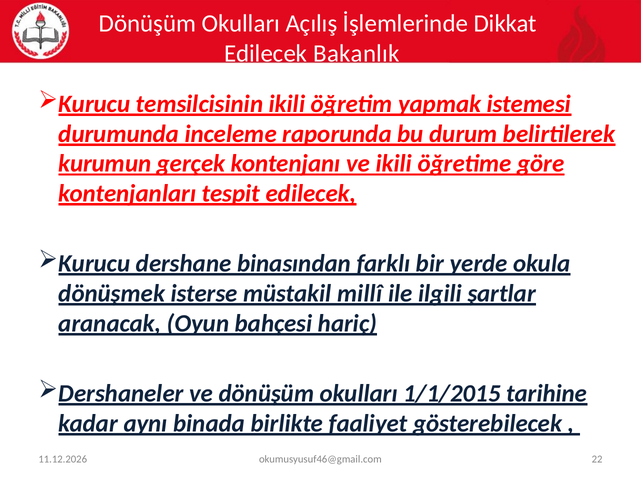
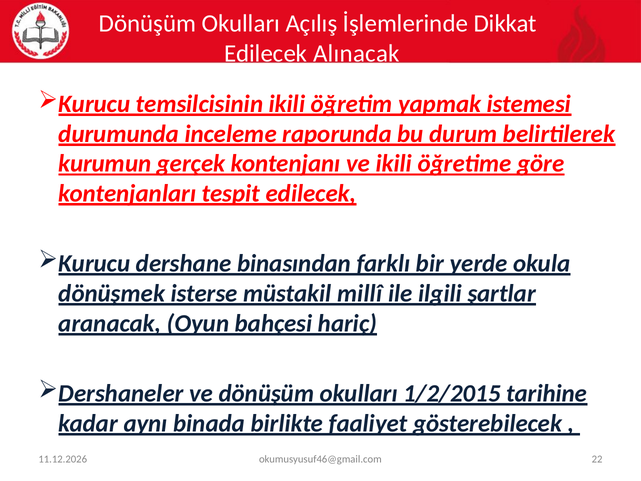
Bakanlık: Bakanlık -> Alınacak (356, 54)
1/1/2015: 1/1/2015 -> 1/2/2015 (452, 393)
